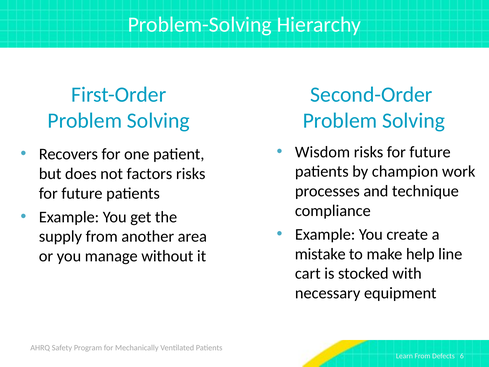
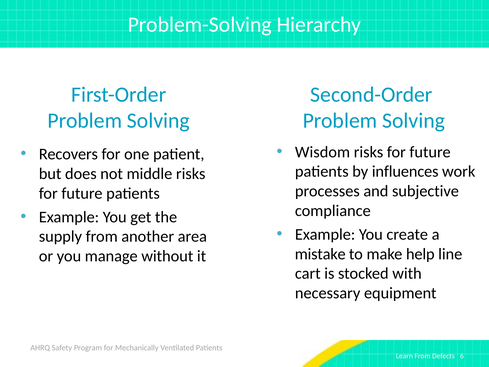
champion: champion -> influences (405, 171)
factors: factors -> middle (149, 174)
technique: technique -> subjective (425, 191)
